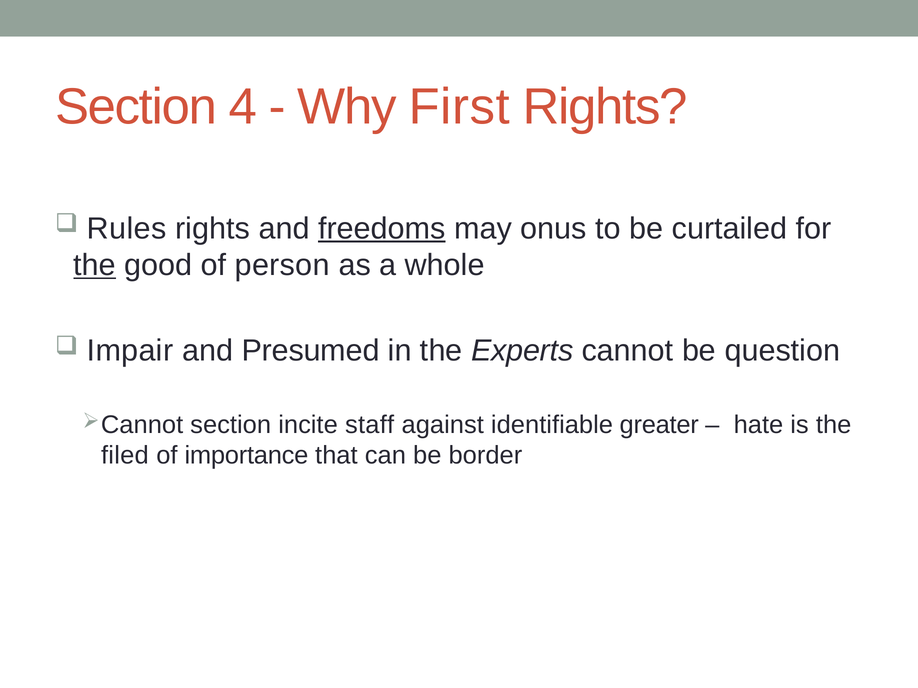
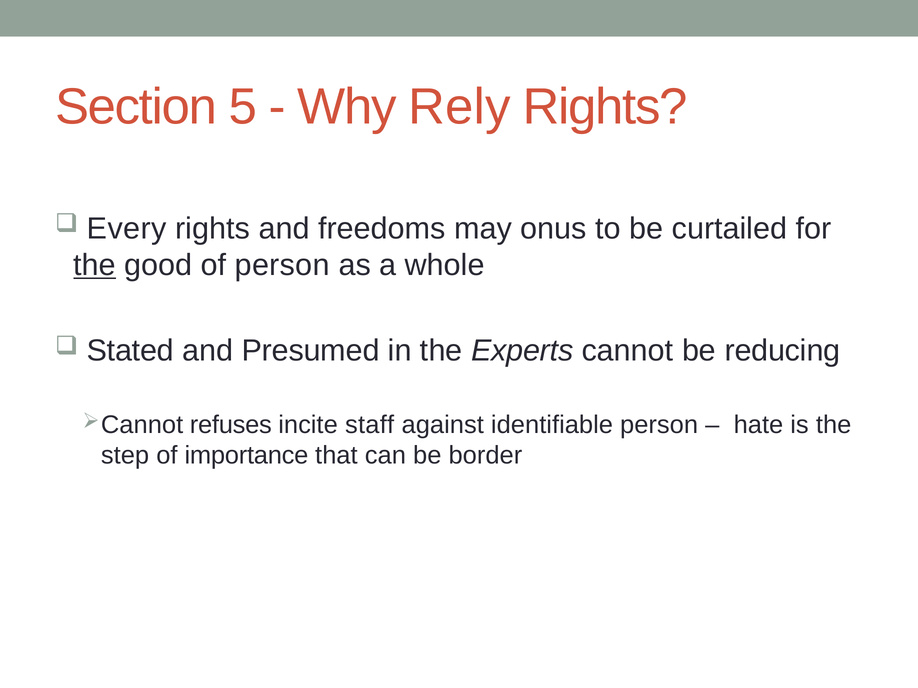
4: 4 -> 5 (243, 107)
First: First -> Rely (460, 107)
Rules: Rules -> Every (127, 229)
freedoms underline: present -> none (382, 229)
Impair: Impair -> Stated (130, 351)
question: question -> reducing (782, 351)
section: section -> refuses (231, 425)
identifiable greater: greater -> person (659, 425)
filed: filed -> step (125, 456)
